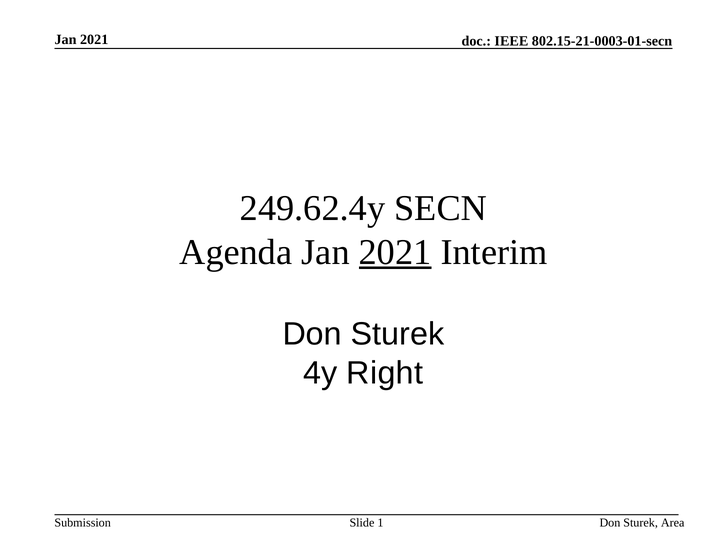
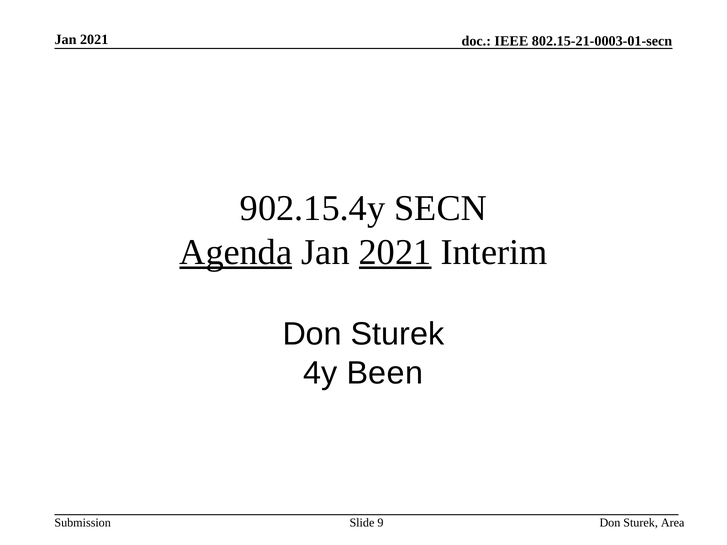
249.62.4y: 249.62.4y -> 902.15.4y (313, 209)
Agenda underline: none -> present (236, 252)
Right: Right -> Been (385, 373)
1: 1 -> 9 (380, 523)
